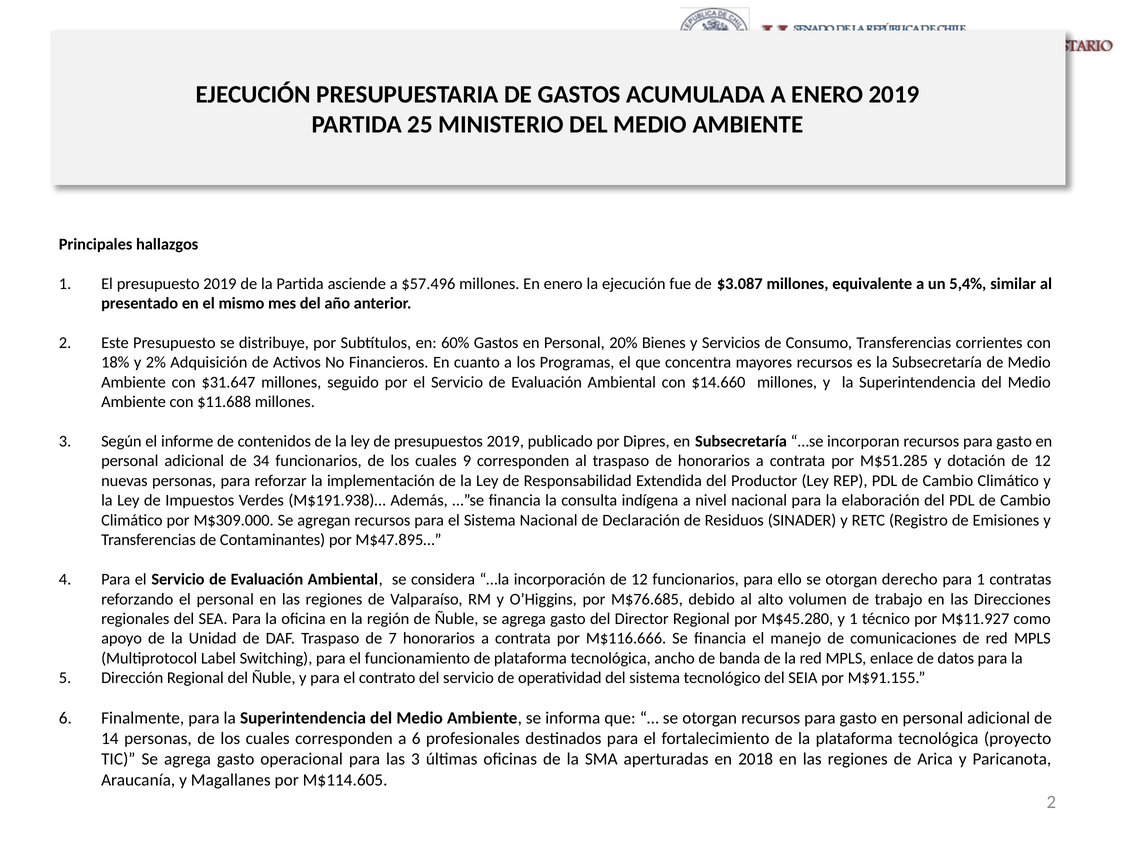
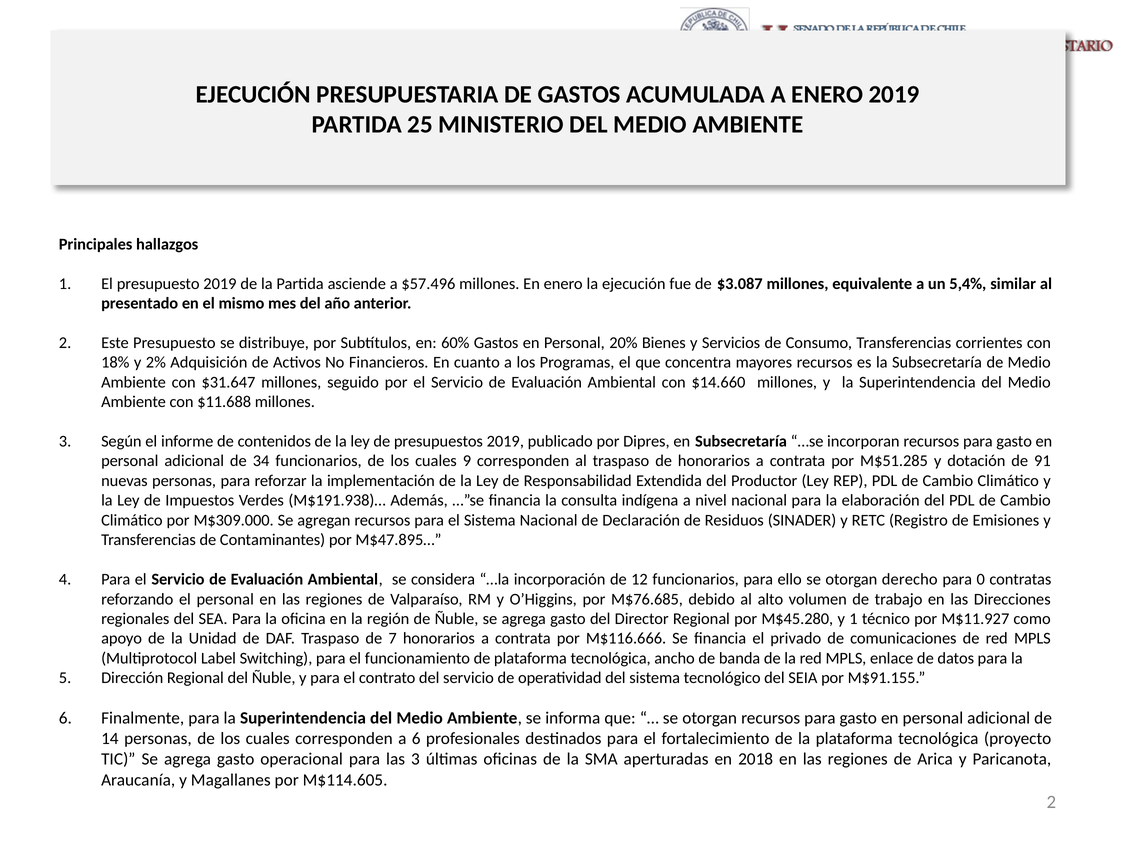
dotación de 12: 12 -> 91 (1042, 461)
para 1: 1 -> 0 (981, 580)
manejo: manejo -> privado (796, 639)
